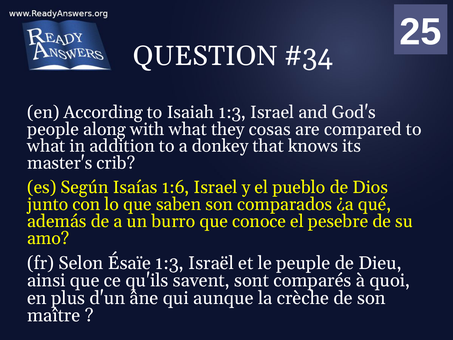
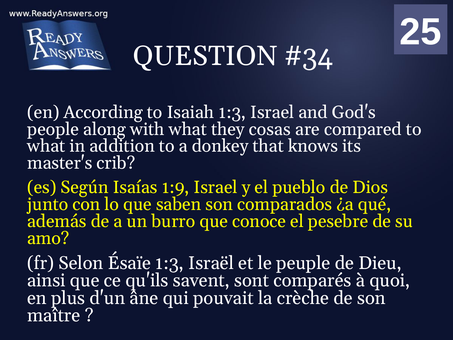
1:6: 1:6 -> 1:9 (176, 187)
aunque: aunque -> pouvait (223, 298)
